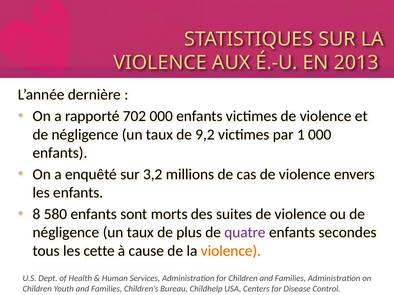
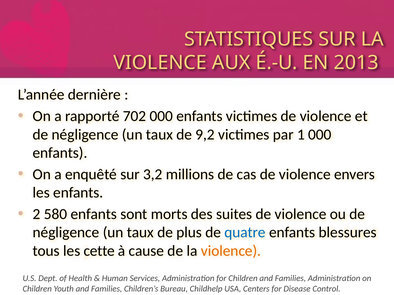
8: 8 -> 2 (37, 214)
quatre colour: purple -> blue (245, 233)
secondes: secondes -> blessures (348, 233)
